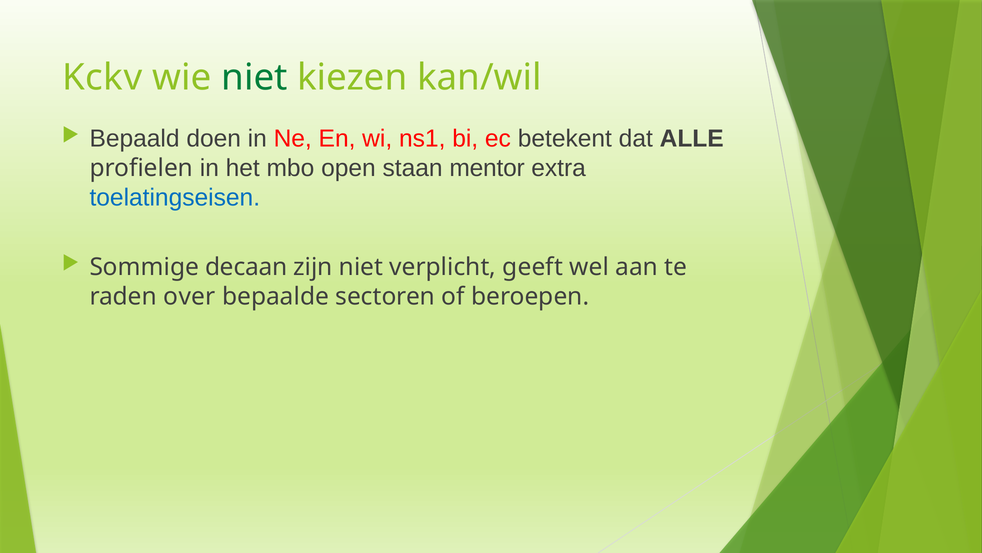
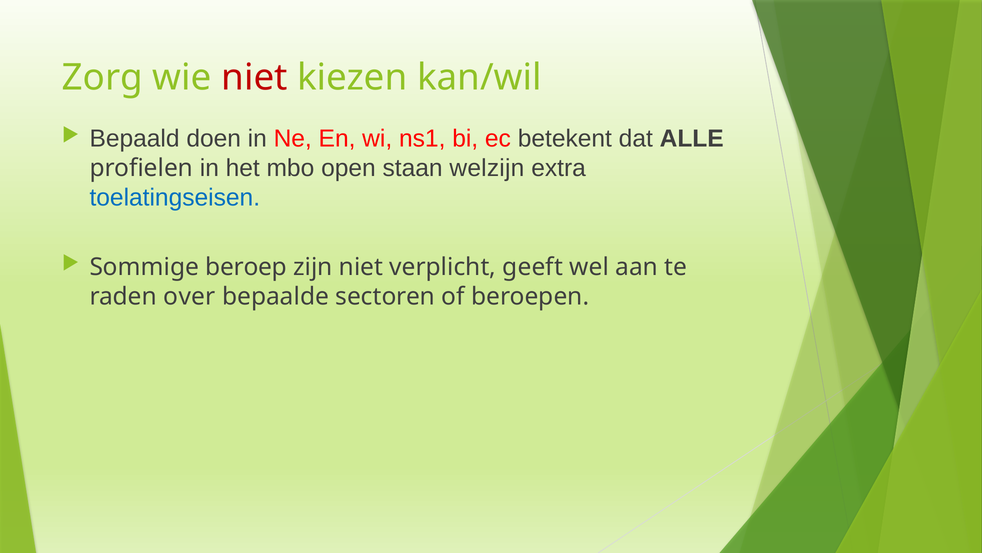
Kckv: Kckv -> Zorg (102, 77)
niet colour: green -> red (254, 77)
mentor: mentor -> welzijn (487, 168)
decaan: decaan -> beroep (246, 267)
